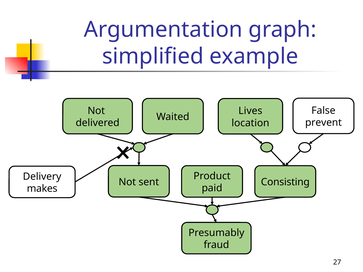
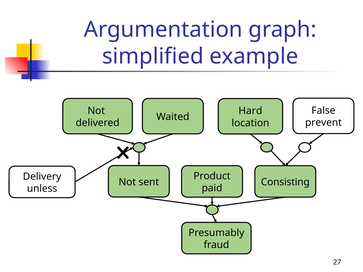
Lives: Lives -> Hard (250, 111)
makes: makes -> unless (42, 189)
